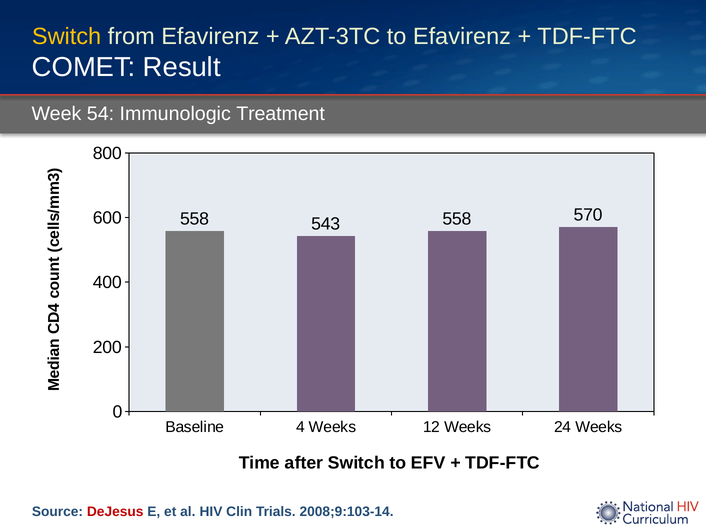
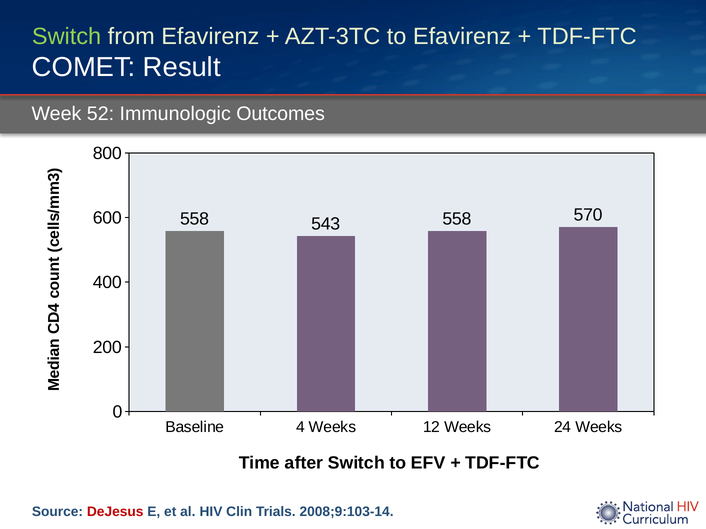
Switch colour: yellow -> light green (67, 36)
54: 54 -> 52 (100, 114)
Treatment: Treatment -> Outcomes (281, 114)
